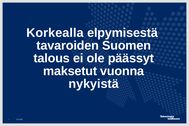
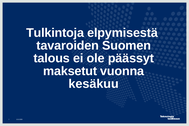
Korkealla: Korkealla -> Tulkintoja (55, 33)
nykyistä: nykyistä -> kesäkuu (94, 84)
